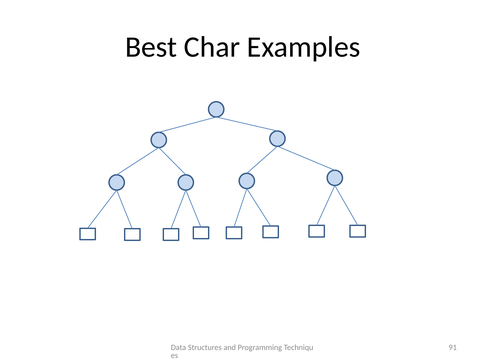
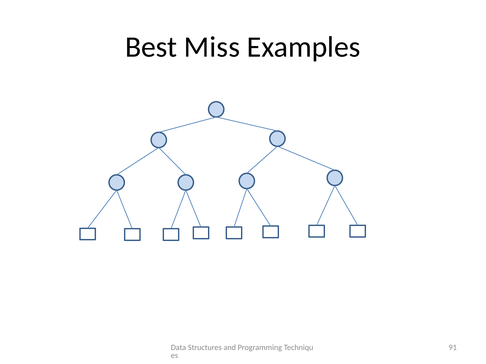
Char: Char -> Miss (212, 47)
